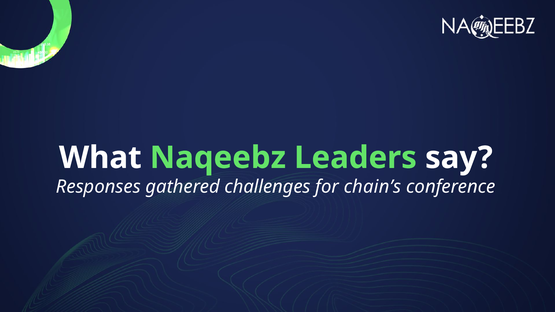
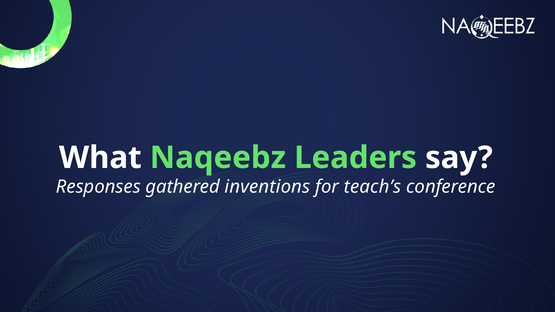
challenges: challenges -> inventions (267, 187)
chain’s: chain’s -> teach’s (372, 187)
